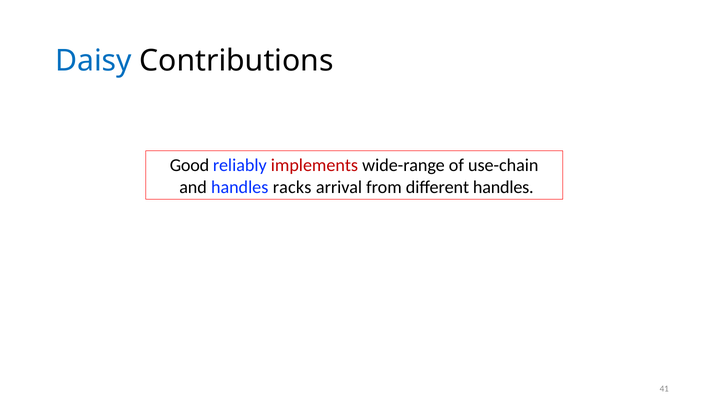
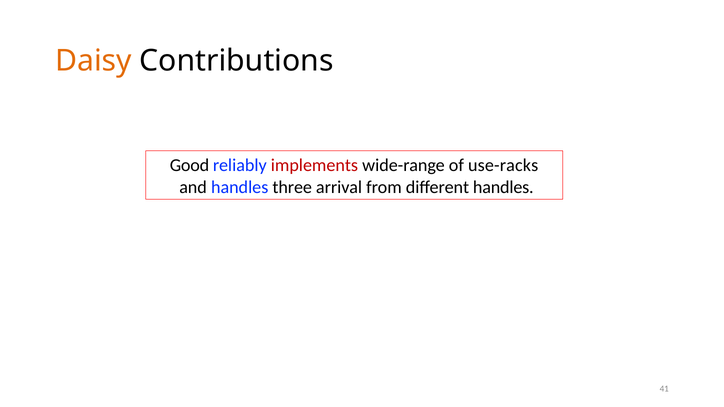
Daisy colour: blue -> orange (93, 61)
use-chain: use-chain -> use-racks (503, 165)
racks: racks -> three (292, 187)
